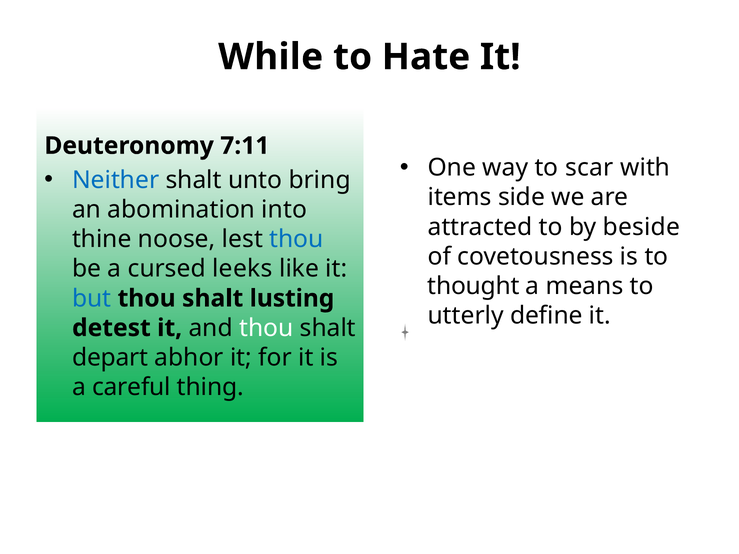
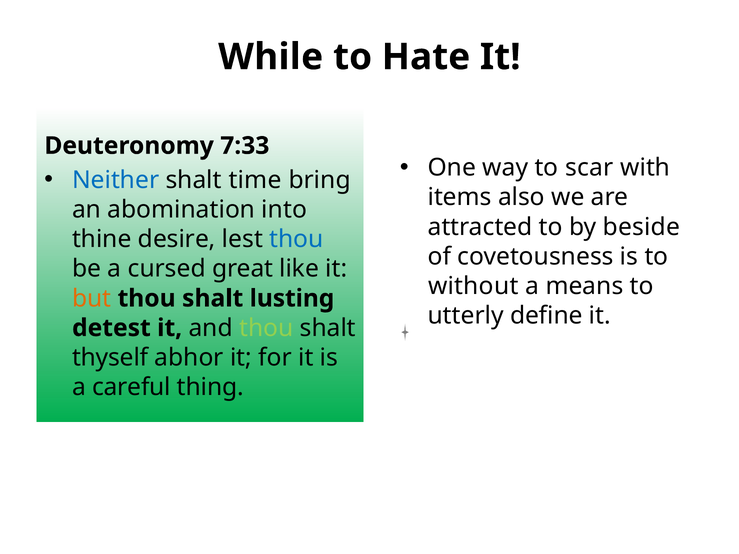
7:11: 7:11 -> 7:33 (245, 146)
unto: unto -> time (255, 180)
side: side -> also (521, 197)
noose: noose -> desire (177, 239)
leeks: leeks -> great (243, 269)
thought: thought -> without (473, 286)
but colour: blue -> orange (92, 299)
thou colour: white -> light green (266, 328)
depart: depart -> thyself (110, 358)
